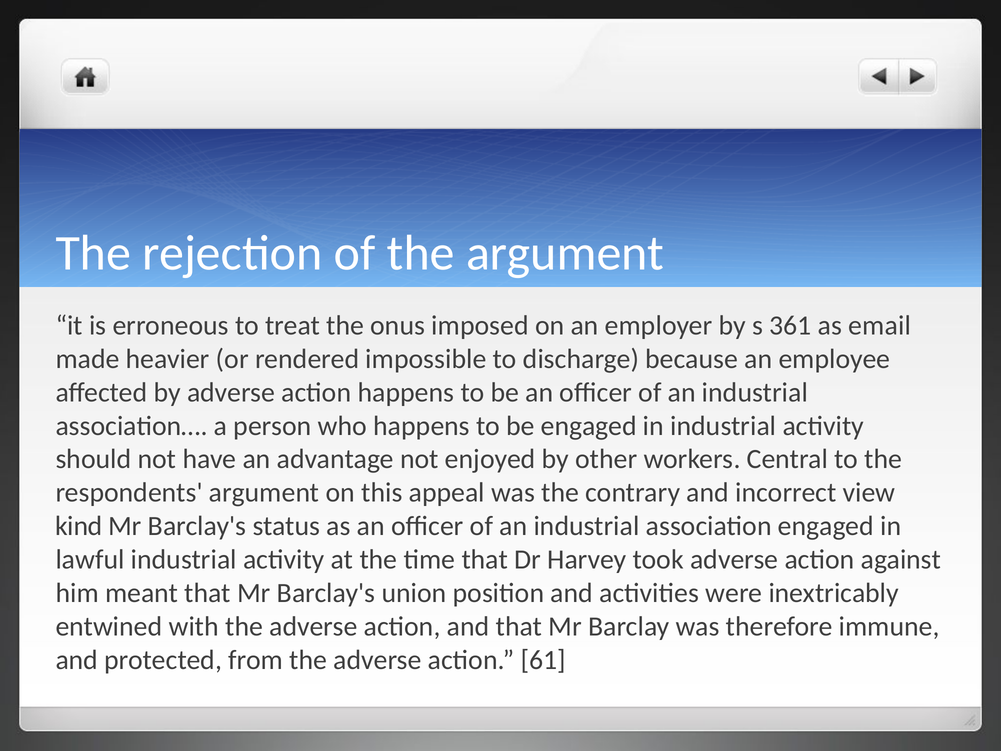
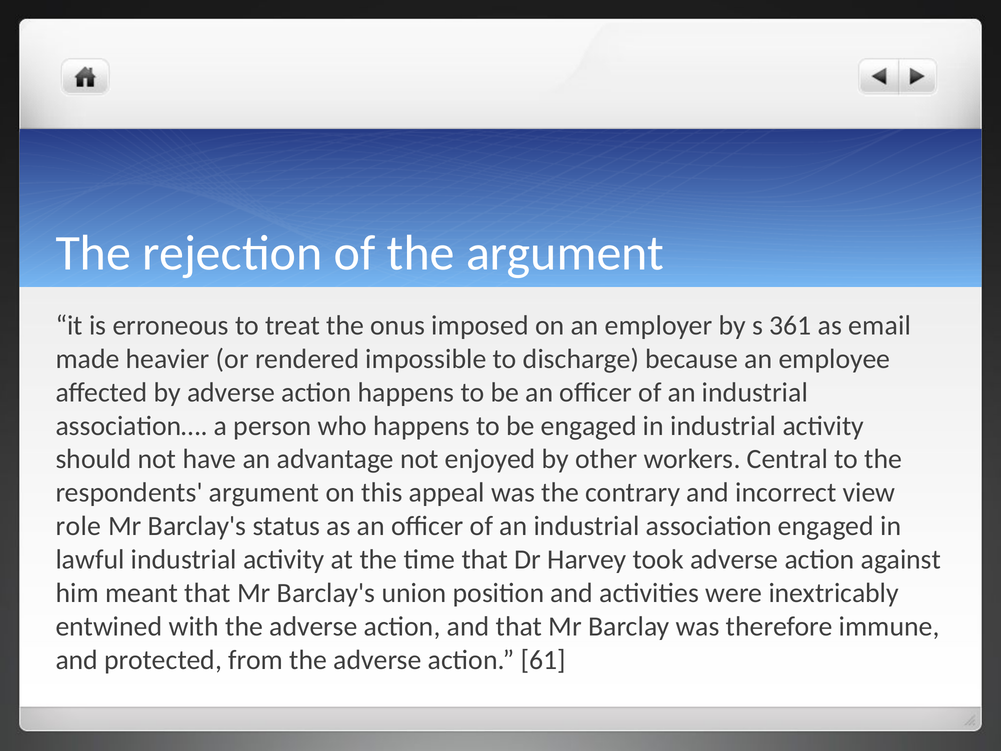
kind: kind -> role (79, 526)
